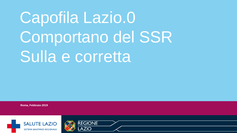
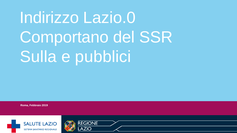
Capofila: Capofila -> Indirizzo (49, 18)
corretta: corretta -> pubblici (103, 57)
